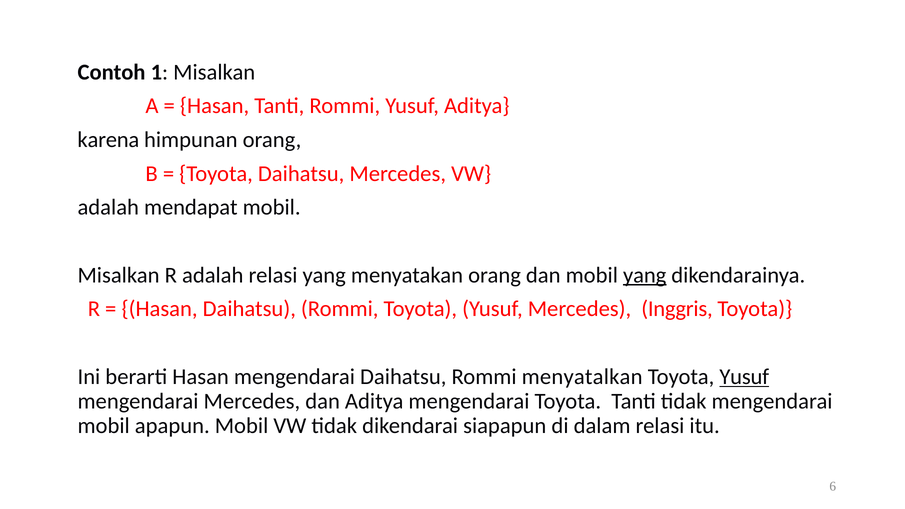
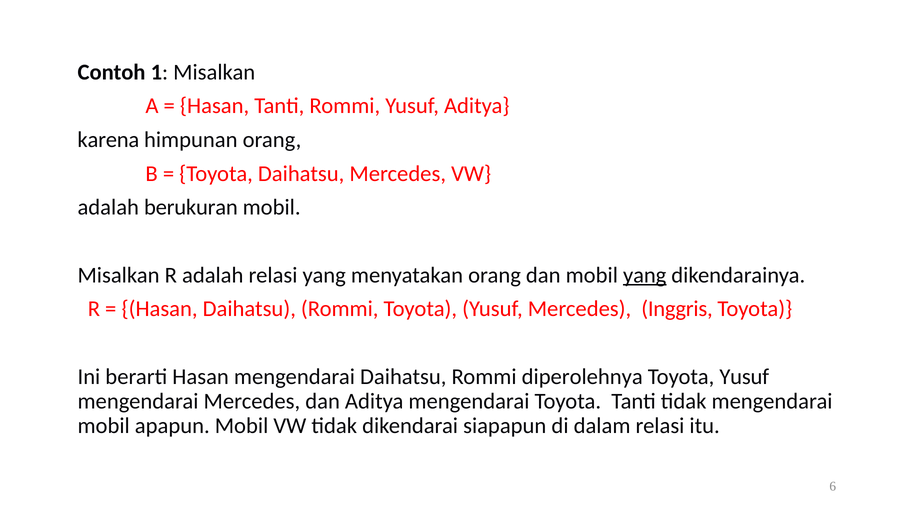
mendapat: mendapat -> berukuran (191, 207)
menyatalkan: menyatalkan -> diperolehnya (582, 377)
Yusuf underline: present -> none (744, 377)
